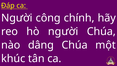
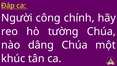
hò người: người -> tường (63, 31)
